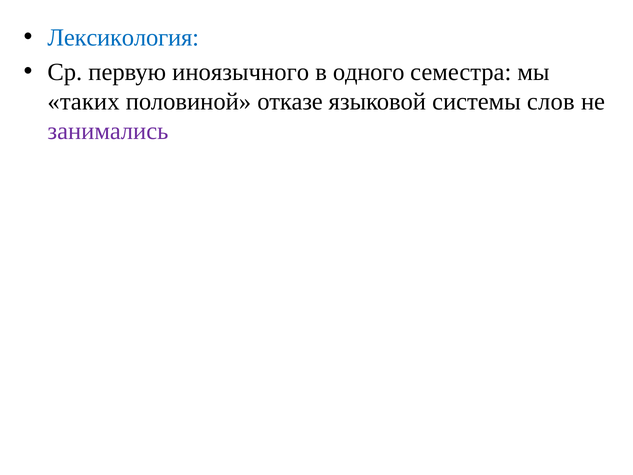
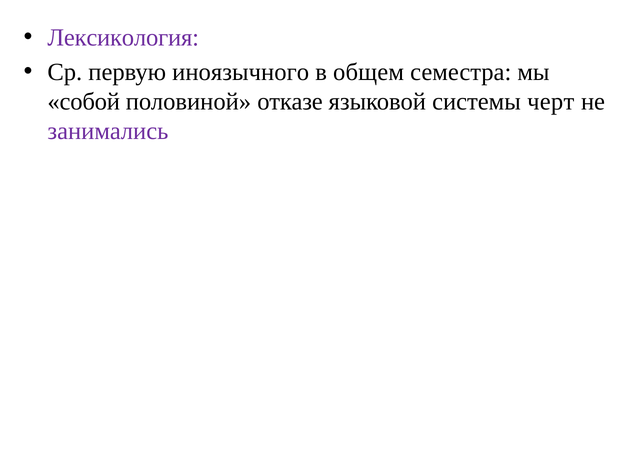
Лексикология colour: blue -> purple (123, 38)
одного: одного -> общем (369, 72)
таких: таких -> собой (84, 102)
слов: слов -> черт (551, 102)
